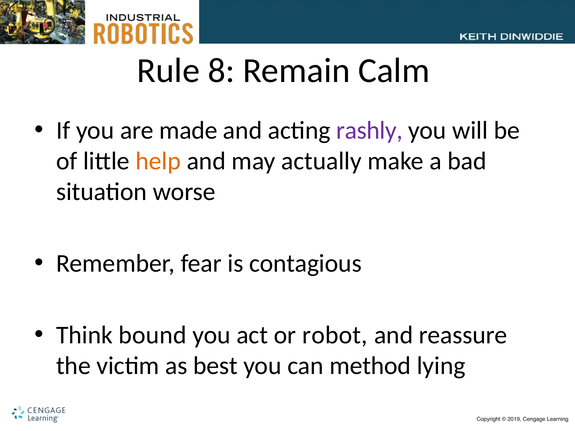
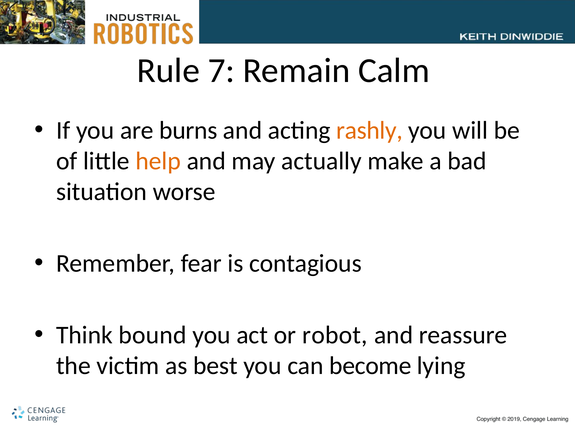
8: 8 -> 7 (221, 71)
made: made -> burns (188, 131)
rashly colour: purple -> orange (370, 131)
method: method -> become (370, 366)
